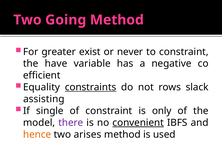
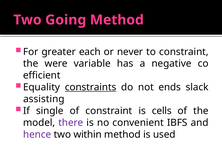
exist: exist -> each (90, 52)
have: have -> were (56, 64)
rows: rows -> ends (170, 87)
only: only -> cells (162, 111)
convenient underline: present -> none (138, 123)
hence colour: orange -> purple (37, 135)
arises: arises -> within (88, 135)
